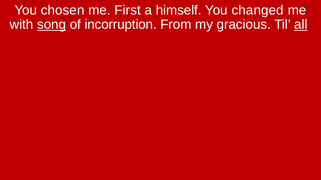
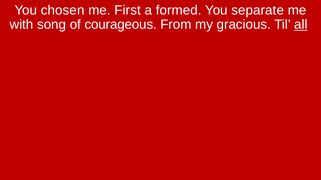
himself: himself -> formed (179, 10)
changed: changed -> separate (258, 10)
song underline: present -> none (52, 25)
incorruption: incorruption -> courageous (121, 25)
